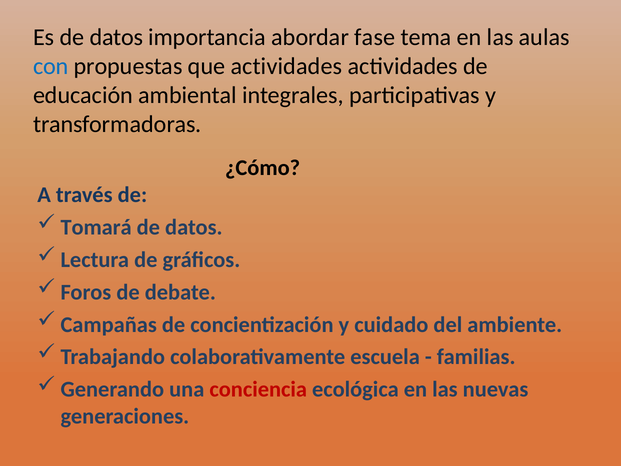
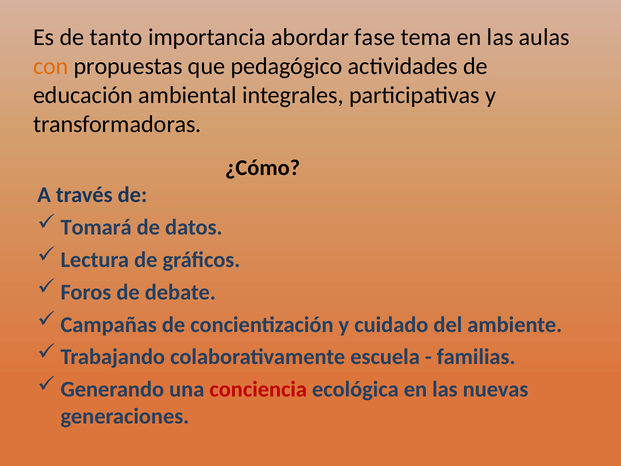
Es de datos: datos -> tanto (116, 37)
con colour: blue -> orange (51, 66)
que actividades: actividades -> pedagógico (287, 66)
